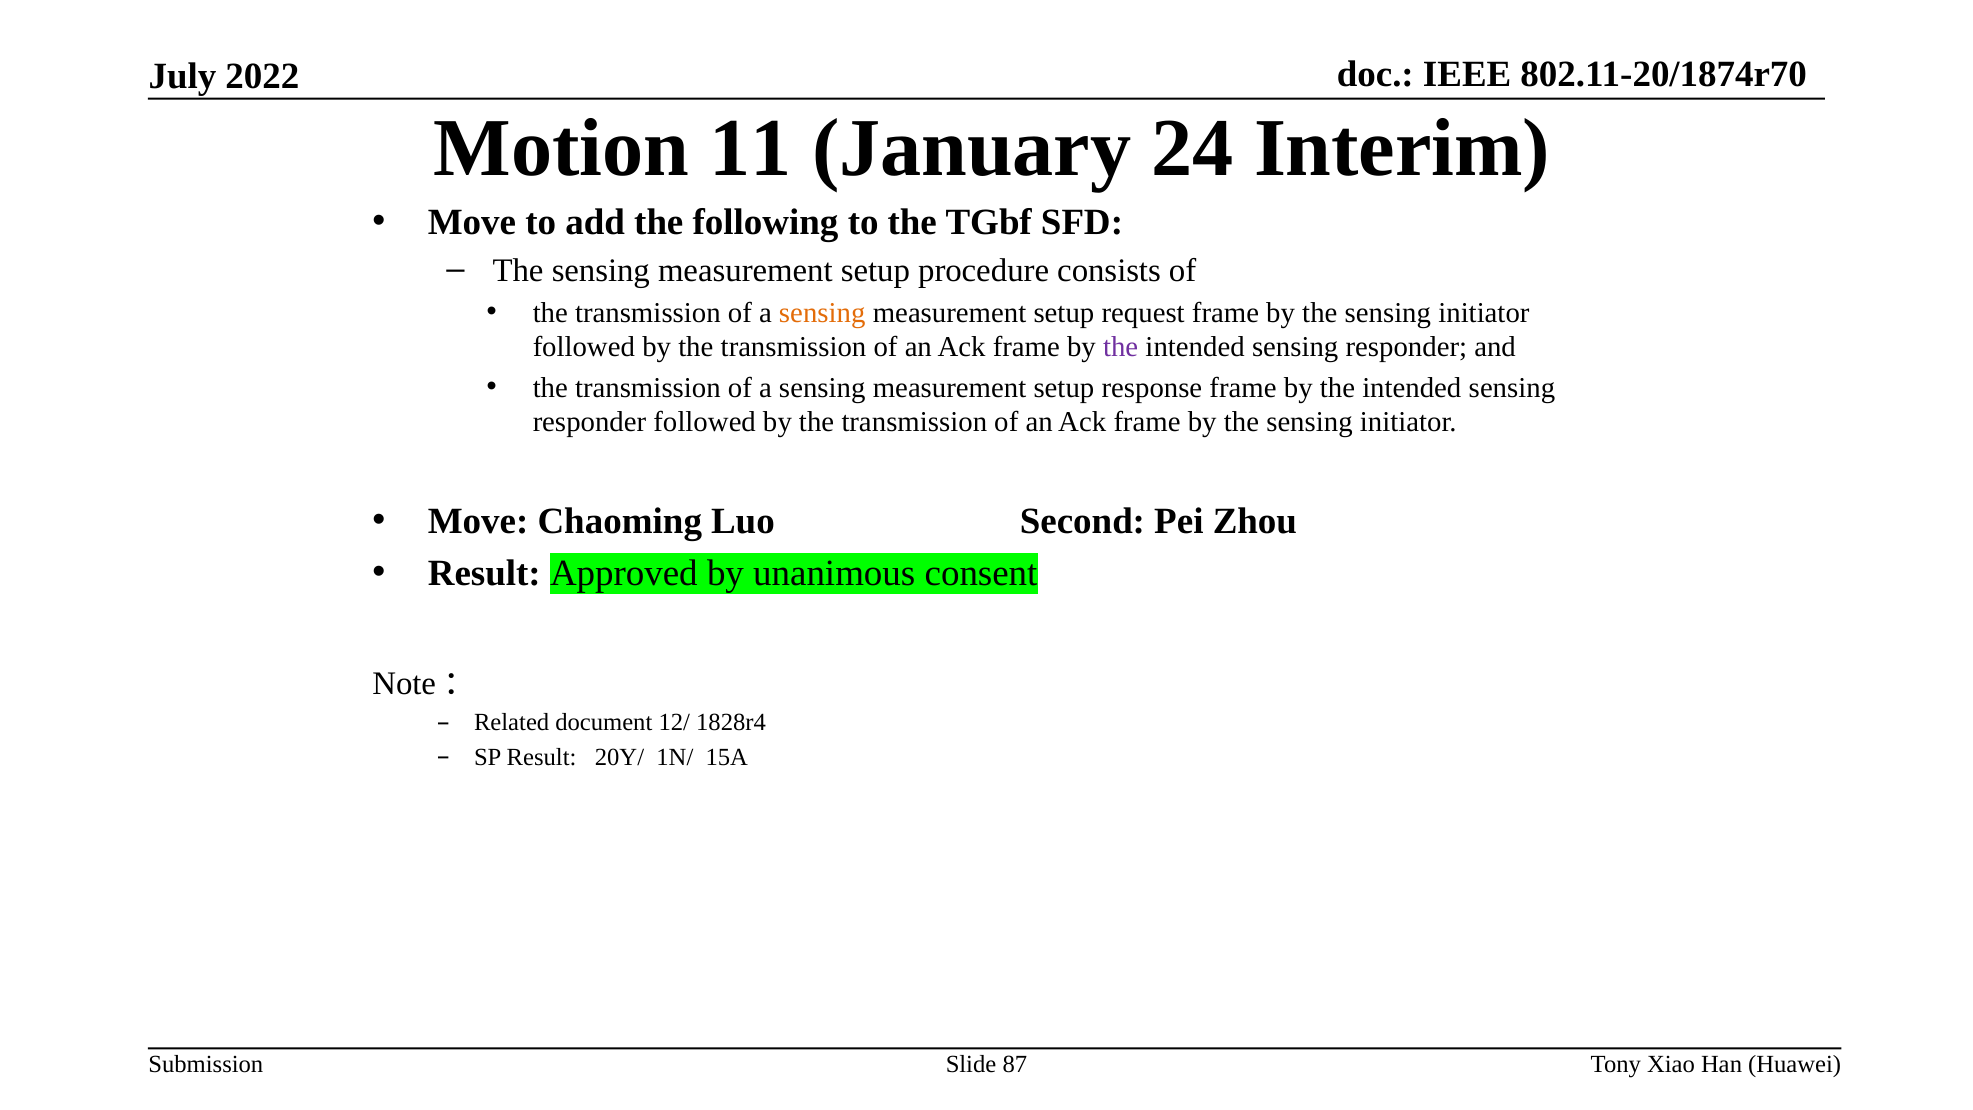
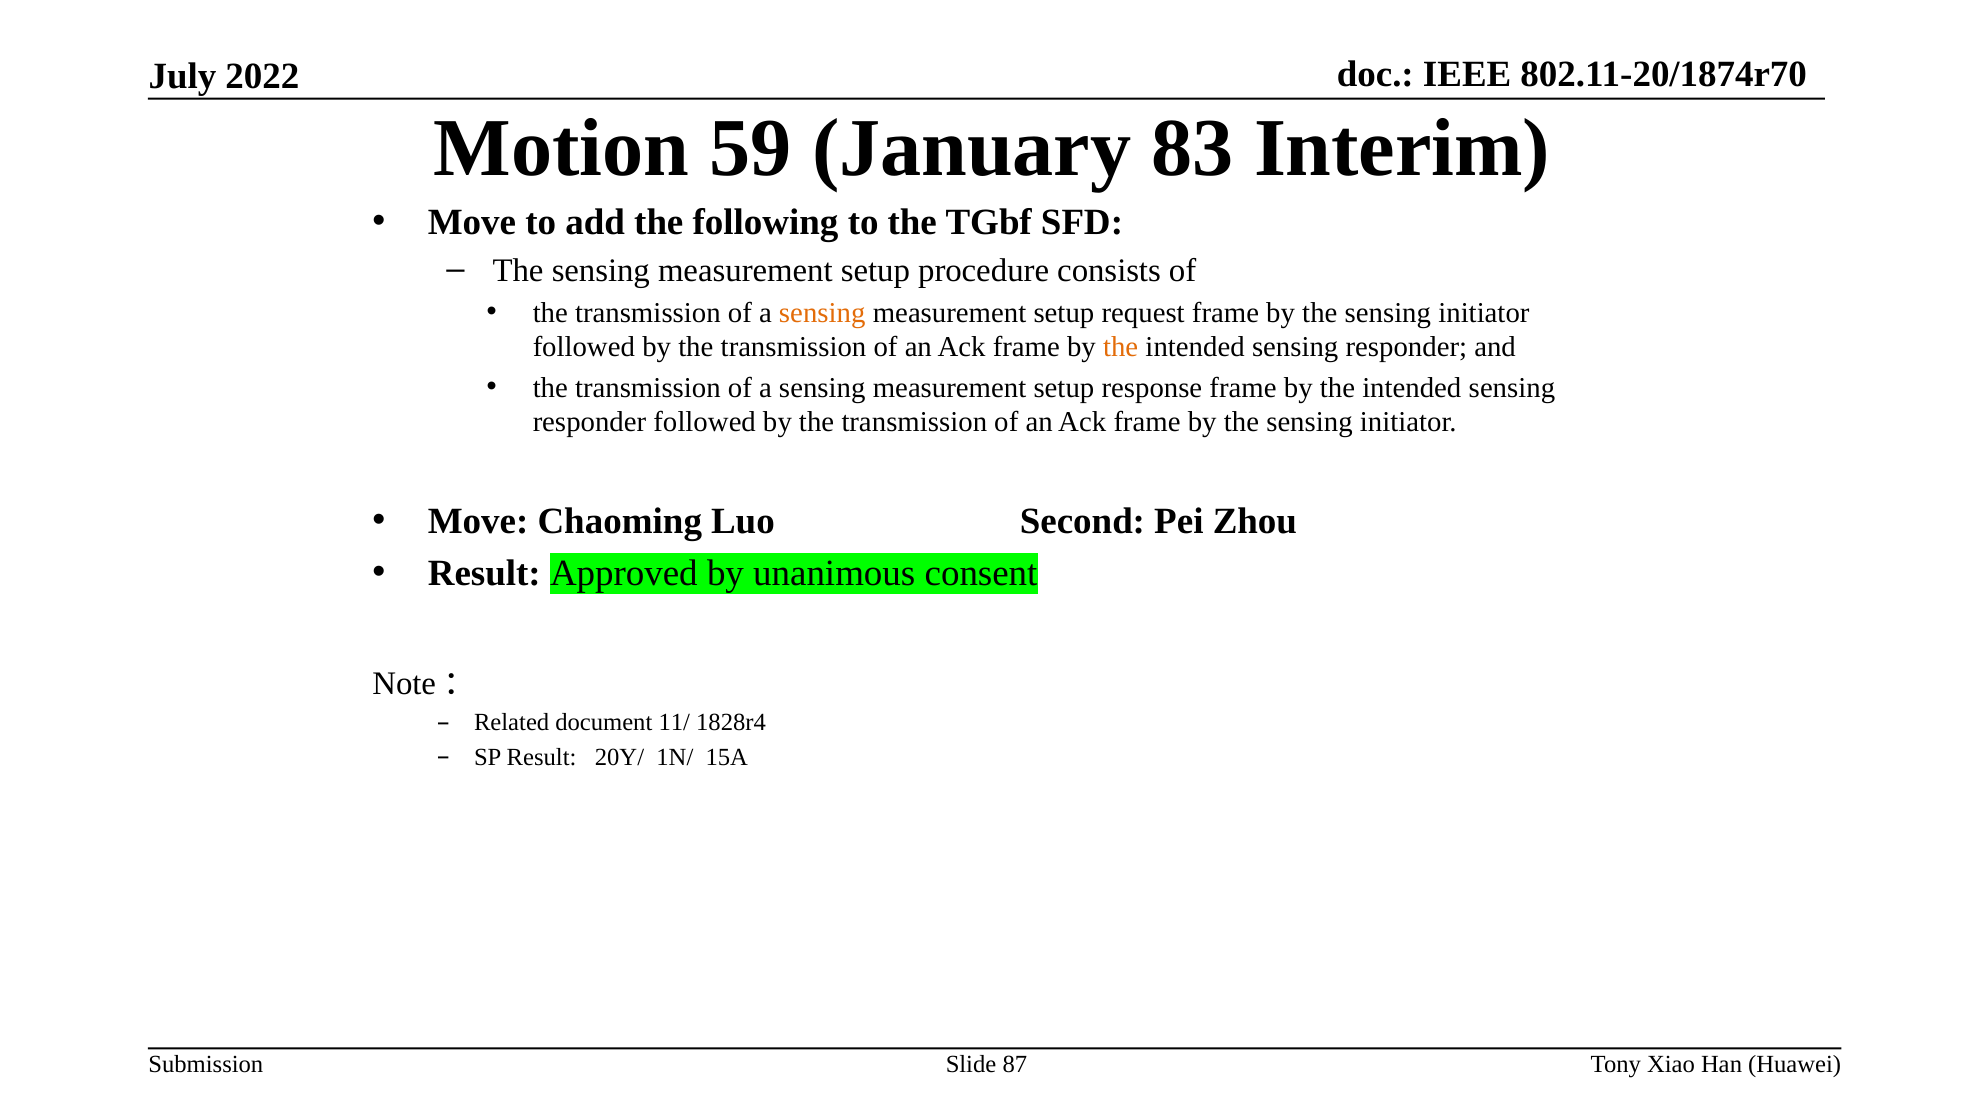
11: 11 -> 59 (751, 149)
24: 24 -> 83 (1193, 149)
the colour: purple -> orange (1121, 347)
12/: 12/ -> 11/ (674, 722)
